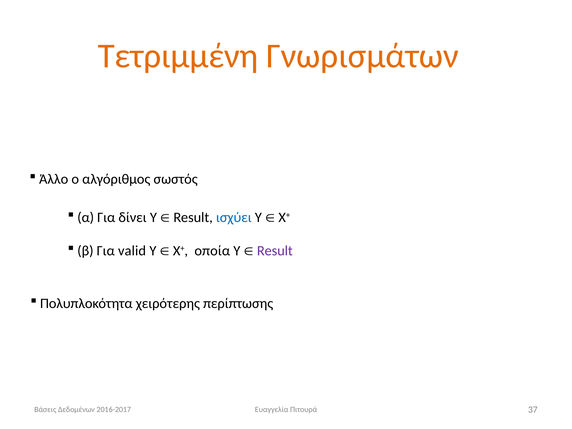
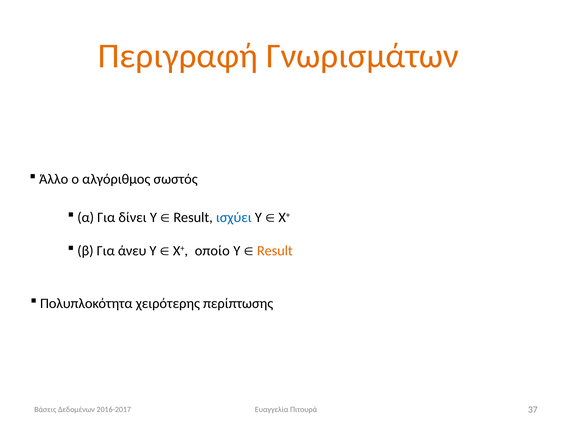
Τετριμμένη: Τετριμμένη -> Περιγραφή (178, 56)
valid: valid -> άνευ (132, 251)
οποία: οποία -> οποίο (212, 251)
Result colour: purple -> orange (275, 251)
